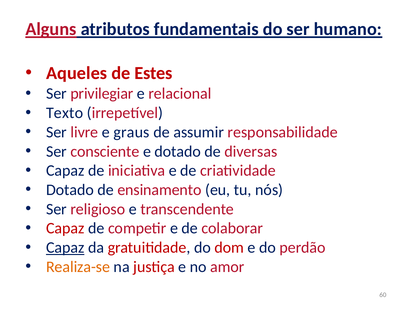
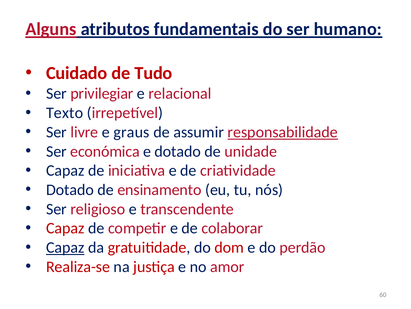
Aqueles: Aqueles -> Cuidado (77, 73)
Estes: Estes -> Tudo (153, 73)
responsabilidade underline: none -> present (283, 132)
consciente: consciente -> económica (105, 151)
diversas: diversas -> unidade (251, 151)
Realiza-se colour: orange -> red (78, 266)
